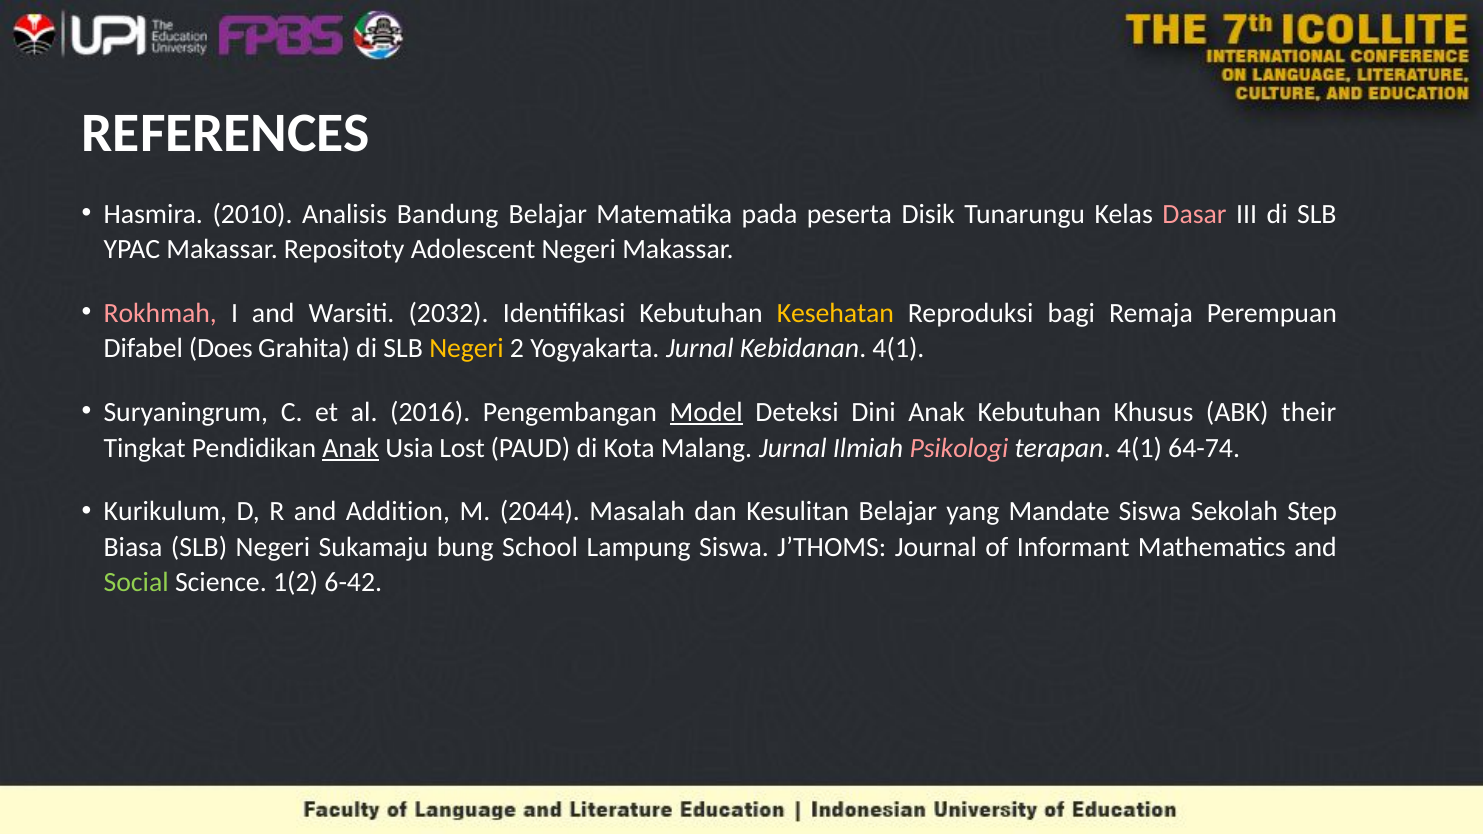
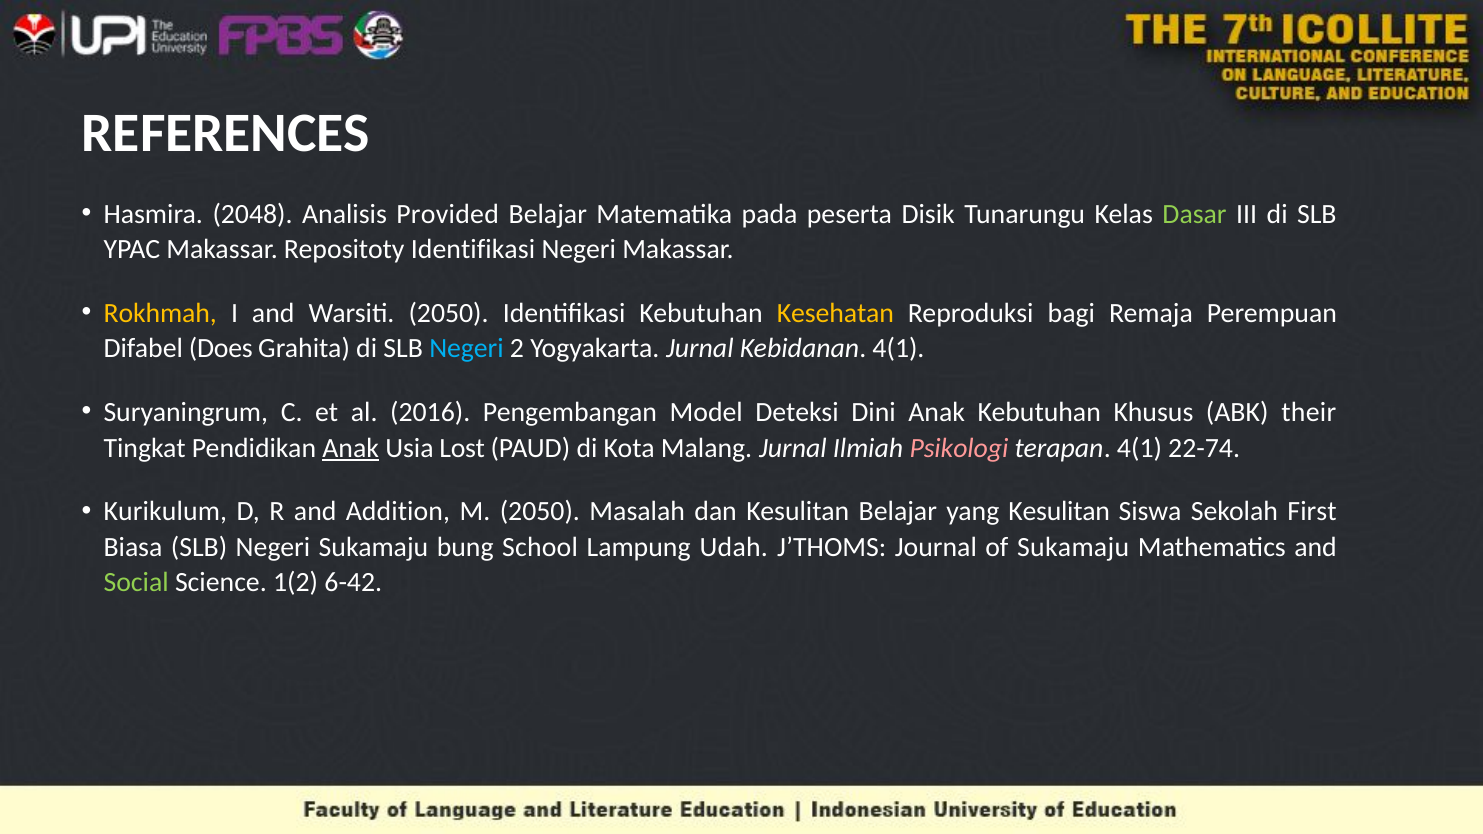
2010: 2010 -> 2048 (253, 214)
Bandung: Bandung -> Provided (448, 214)
Dasar colour: pink -> light green (1195, 214)
Repositoty Adolescent: Adolescent -> Identifikasi (473, 250)
Rokhmah colour: pink -> yellow (160, 313)
Warsiti 2032: 2032 -> 2050 (449, 313)
Negeri colour: yellow -> light blue (466, 349)
Model underline: present -> none (706, 412)
64-74: 64-74 -> 22-74 (1204, 448)
M 2044: 2044 -> 2050 (540, 511)
yang Mandate: Mandate -> Kesulitan (1059, 511)
Step: Step -> First (1312, 511)
Lampung Siswa: Siswa -> Udah (734, 547)
of Informant: Informant -> Sukamaju (1073, 547)
